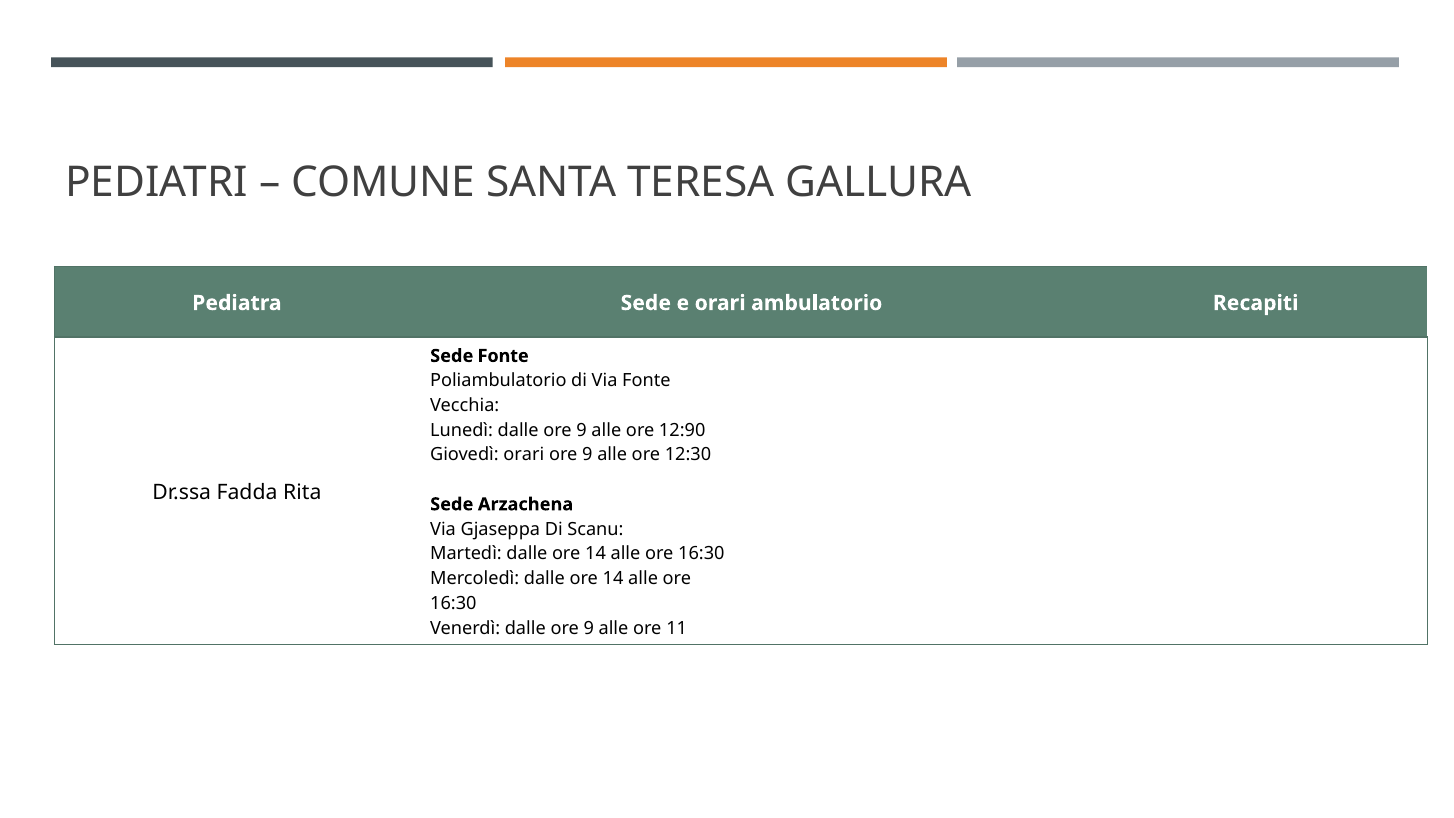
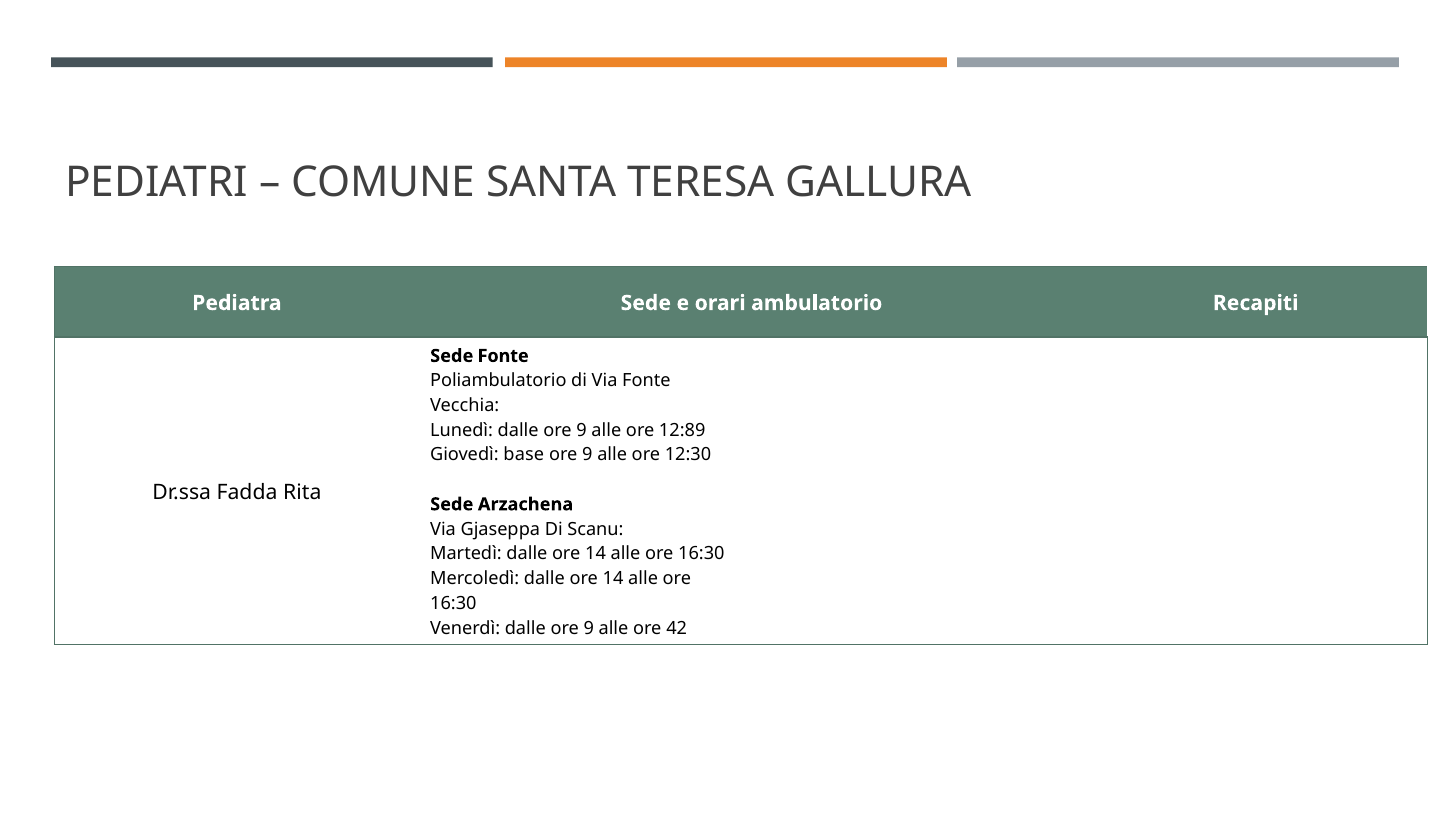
12:90: 12:90 -> 12:89 (682, 430)
Giovedì orari: orari -> base (524, 455)
11: 11 -> 42 (677, 628)
